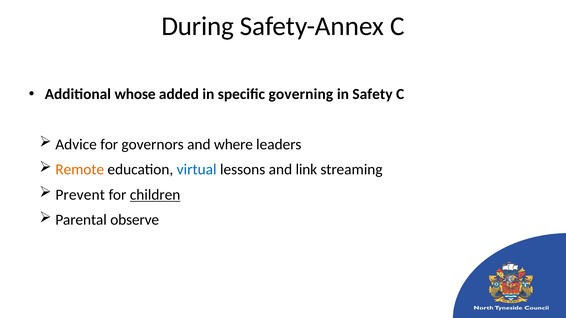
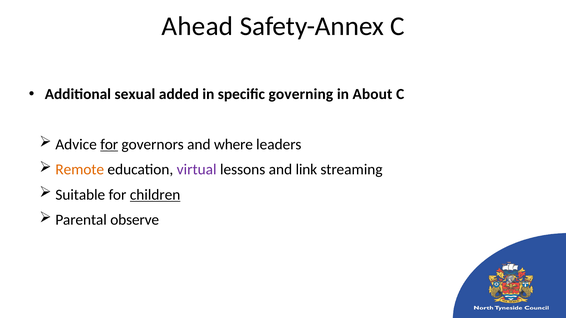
During: During -> Ahead (197, 26)
whose: whose -> sexual (135, 94)
Safety: Safety -> About (372, 94)
for underline: none -> present (109, 145)
virtual colour: blue -> purple (197, 170)
Prevent: Prevent -> Suitable (80, 195)
